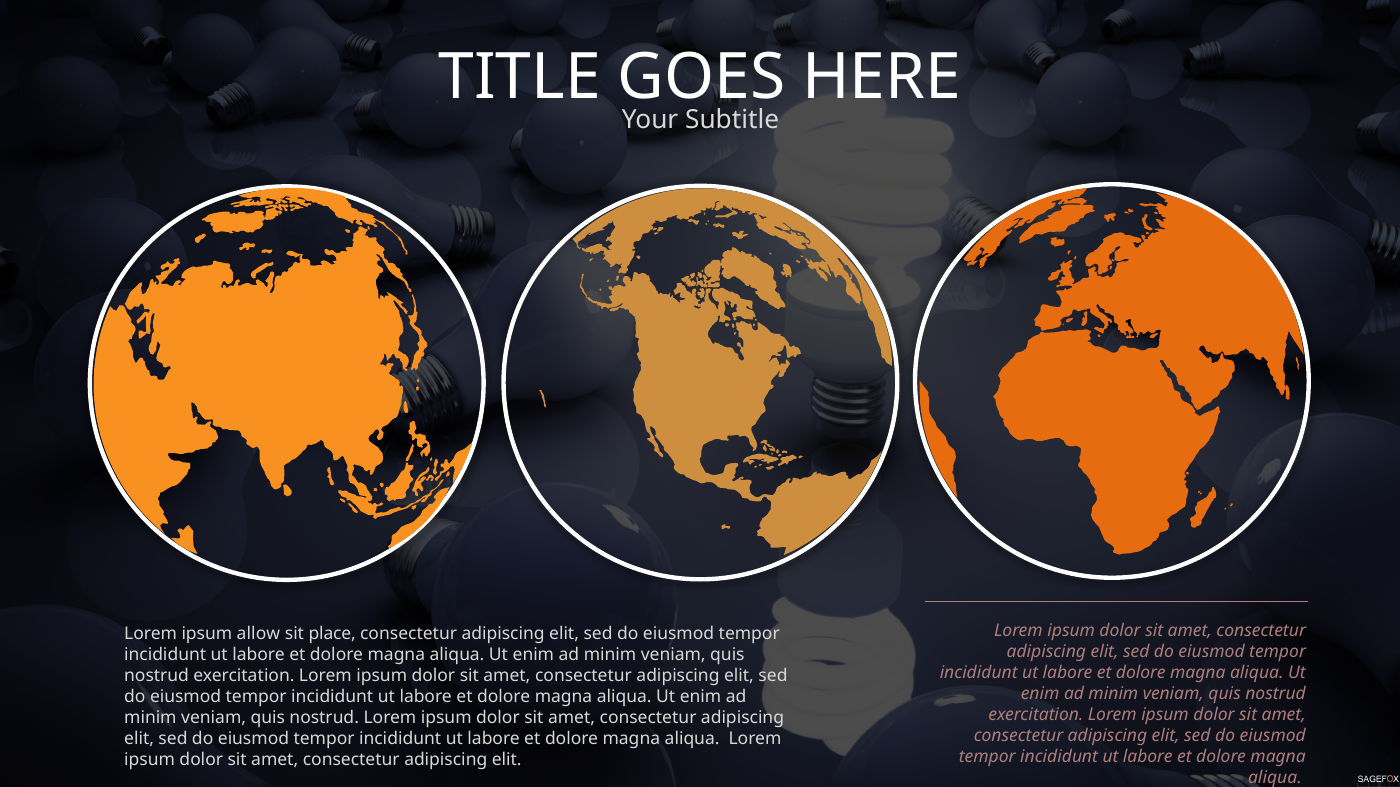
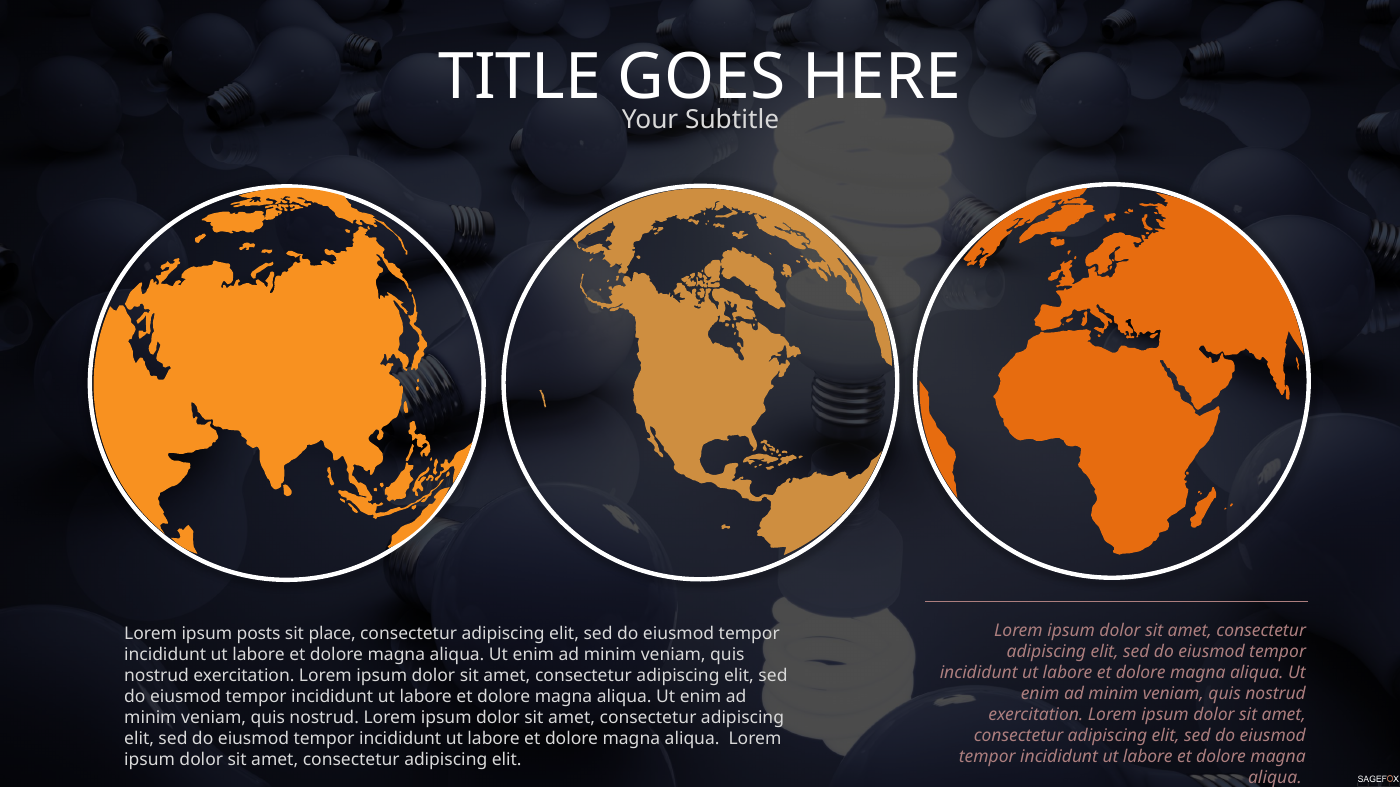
allow: allow -> posts (259, 635)
